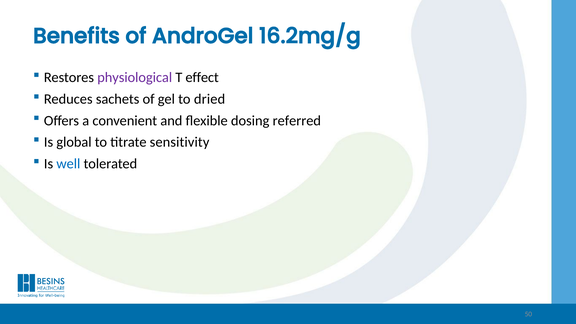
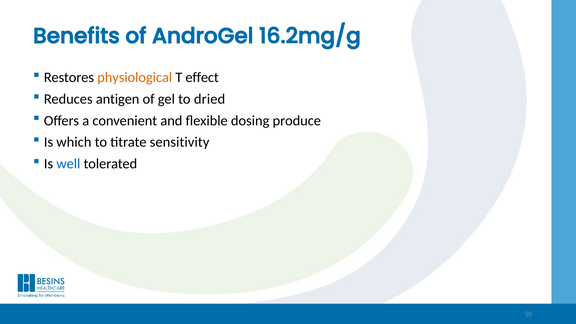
physiological colour: purple -> orange (135, 78)
sachets: sachets -> antigen (118, 99)
referred: referred -> produce (297, 121)
global: global -> which (74, 142)
